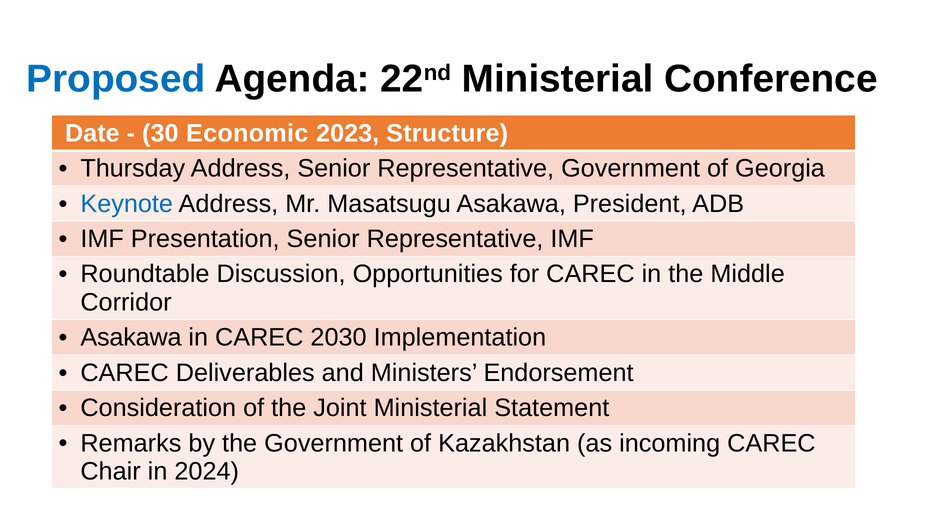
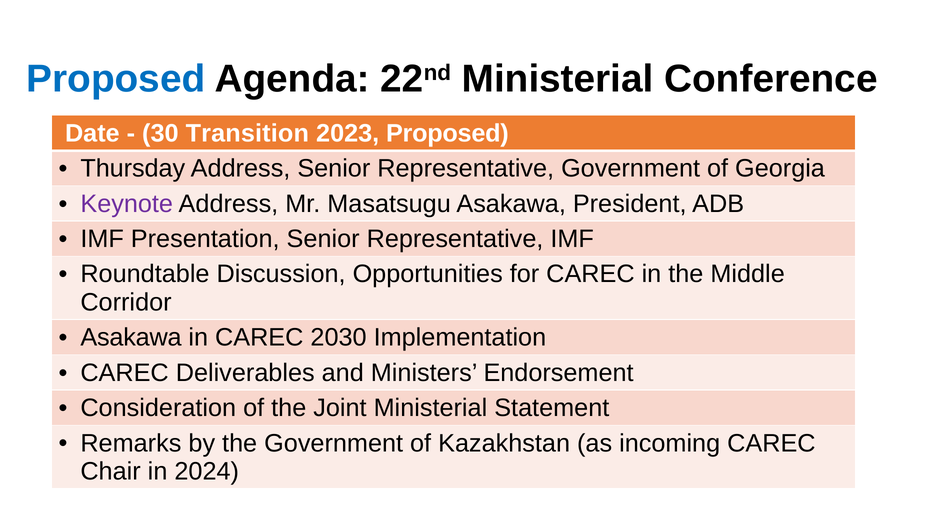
Economic: Economic -> Transition (247, 133)
2023 Structure: Structure -> Proposed (447, 133)
Keynote colour: blue -> purple (127, 204)
